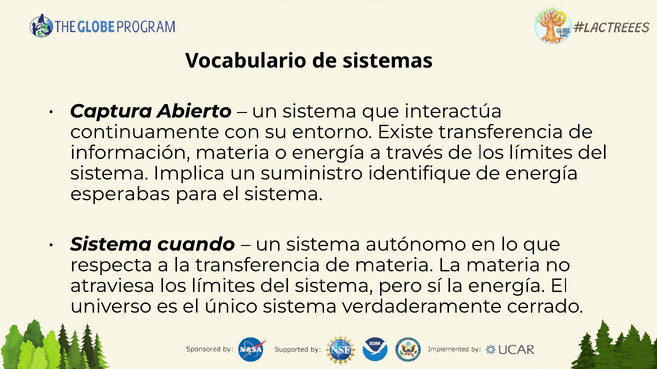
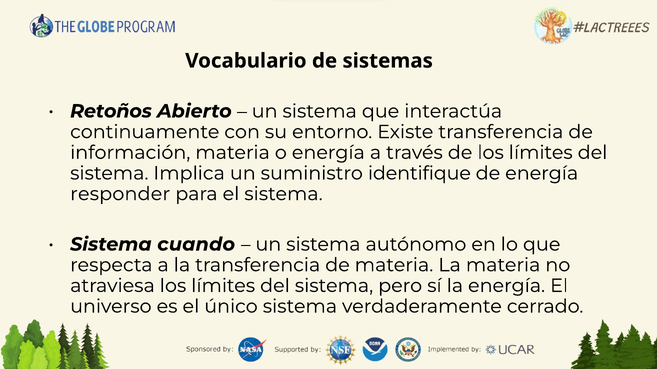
Captura: Captura -> Retoños (111, 111)
esperabas: esperabas -> responder (120, 194)
